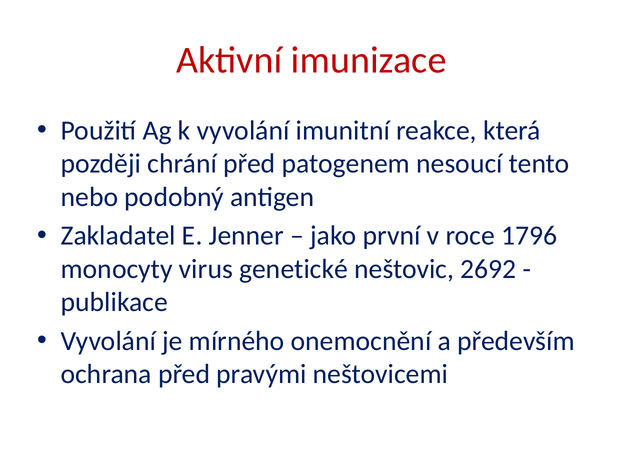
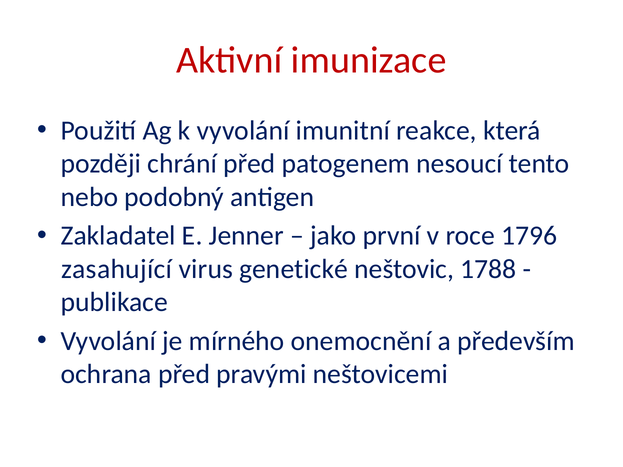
monocyty: monocyty -> zasahující (117, 269)
2692: 2692 -> 1788 (488, 269)
